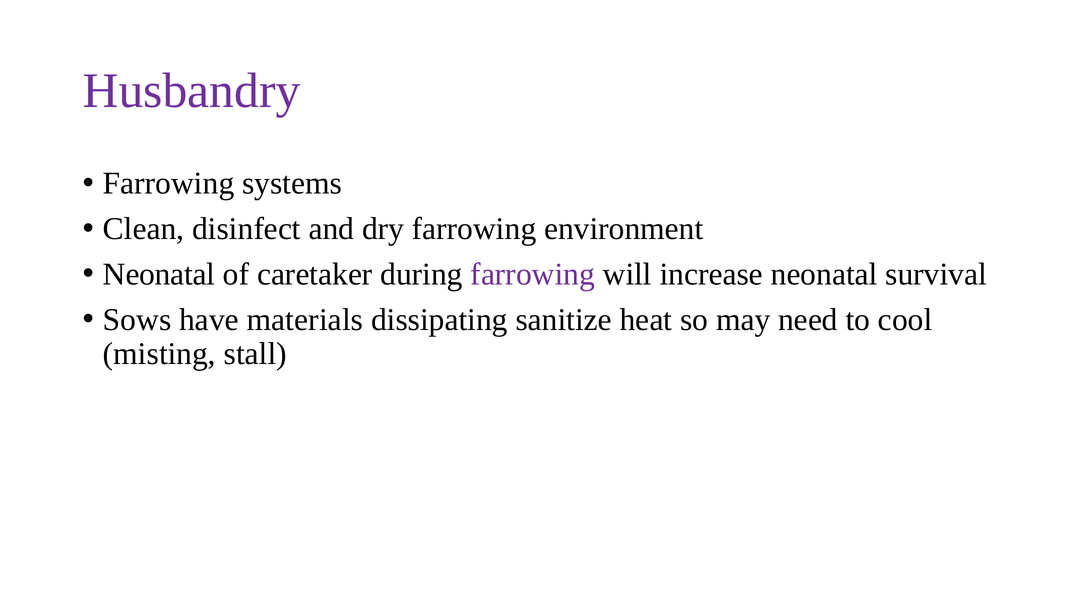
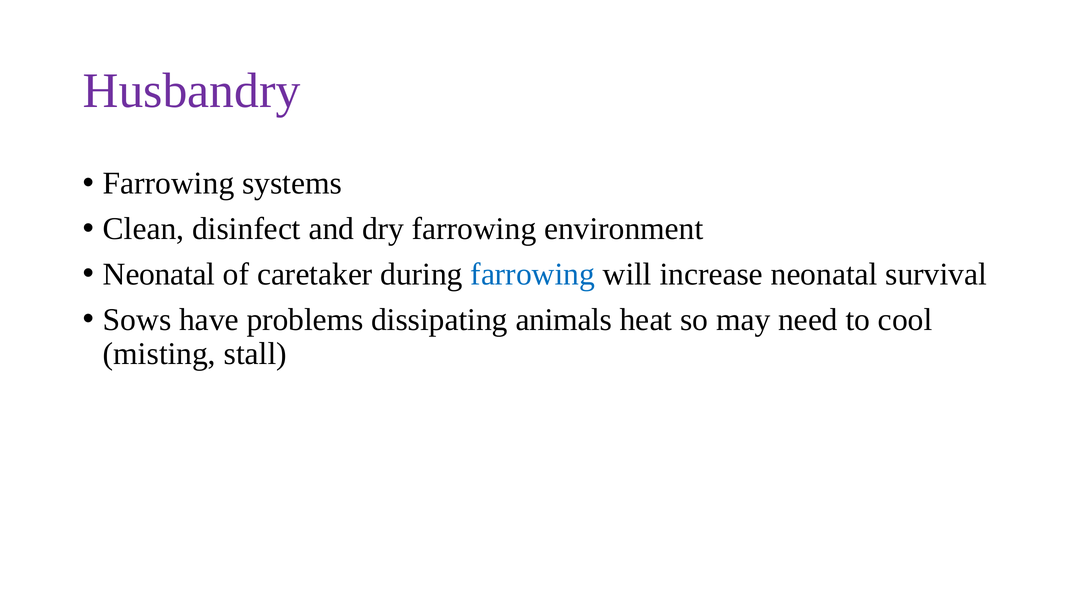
farrowing colour: purple -> blue (533, 274)
materials: materials -> problems (305, 320)
sanitize: sanitize -> animals (564, 320)
